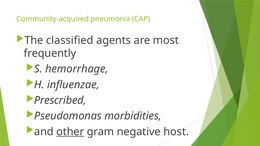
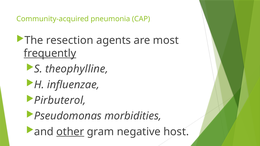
classified: classified -> resection (70, 40)
frequently underline: none -> present (50, 53)
hemorrhage: hemorrhage -> theophylline (77, 69)
Prescribed: Prescribed -> Pirbuterol (60, 100)
